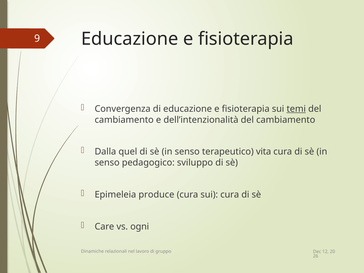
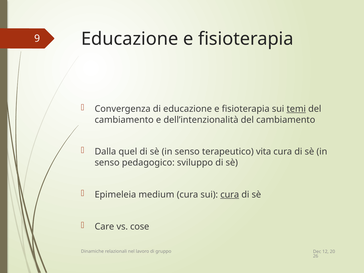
produce: produce -> medium (156, 195)
cura underline: none -> present (230, 195)
ogni: ogni -> cose (140, 227)
